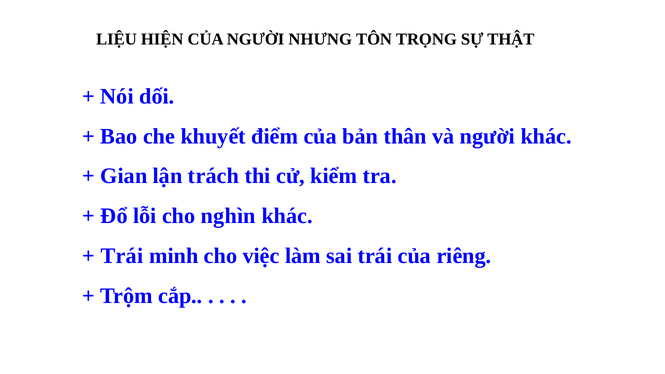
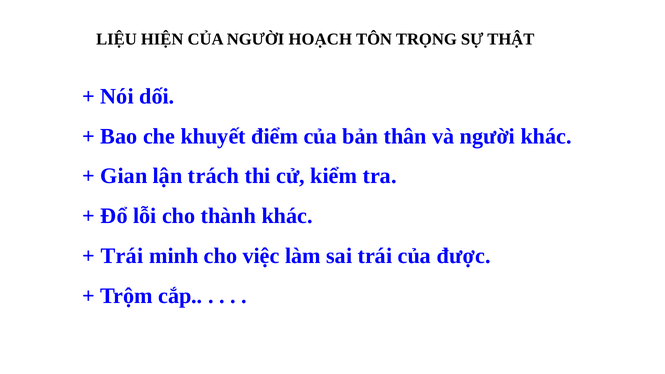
NHƯNG: NHƯNG -> HOẠCH (320, 39)
nghìn: nghìn -> thành (228, 216)
riêng: riêng -> được (464, 256)
